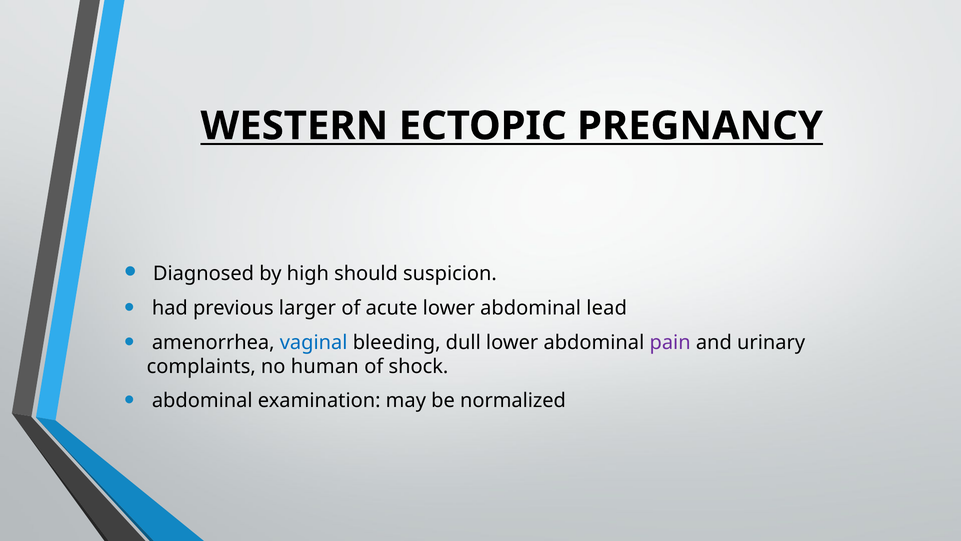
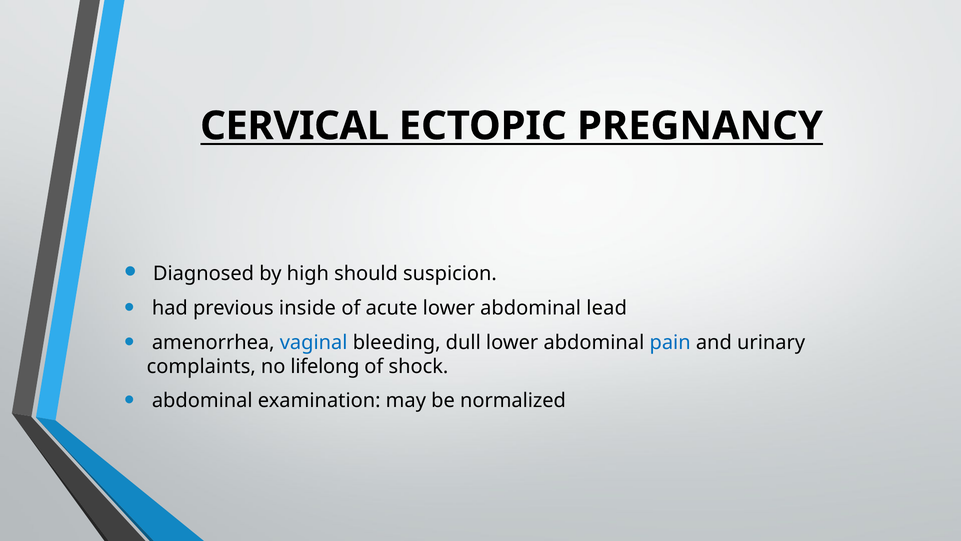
WESTERN: WESTERN -> CERVICAL (295, 126)
larger: larger -> inside (307, 308)
pain colour: purple -> blue (670, 342)
human: human -> lifelong (325, 366)
